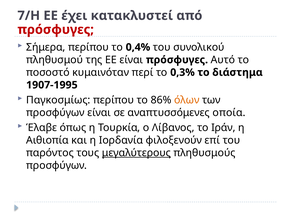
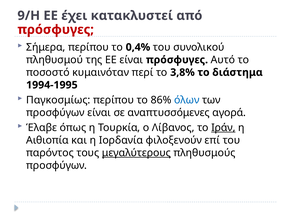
7/Η: 7/Η -> 9/Η (29, 16)
0,3%: 0,3% -> 3,8% (182, 72)
1907-1995: 1907-1995 -> 1994-1995 (52, 85)
όλων colour: orange -> blue (187, 100)
οποία: οποία -> αγορά (229, 113)
Ιράν underline: none -> present (223, 128)
